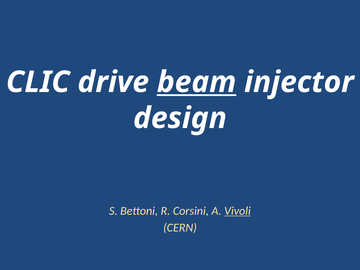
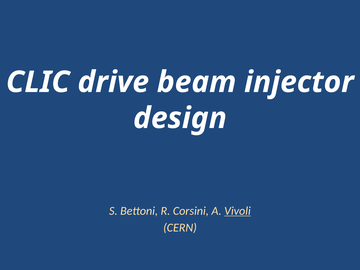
beam underline: present -> none (197, 82)
